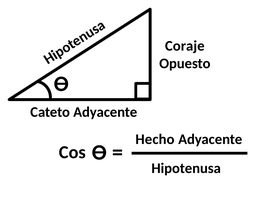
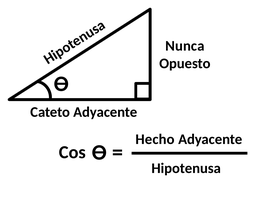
Coraje: Coraje -> Nunca (185, 46)
